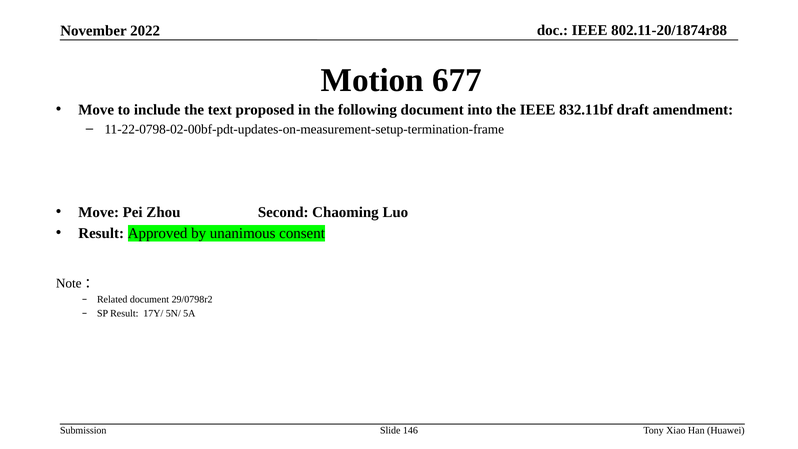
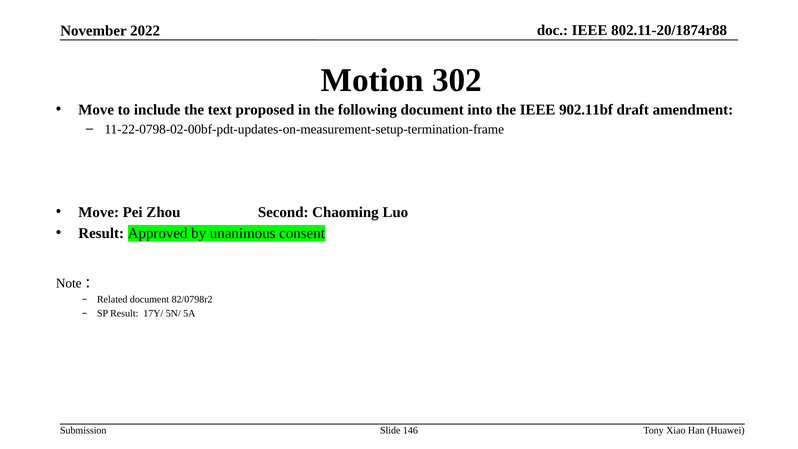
677: 677 -> 302 (457, 80)
832.11bf: 832.11bf -> 902.11bf (586, 110)
29/0798r2: 29/0798r2 -> 82/0798r2 (192, 299)
